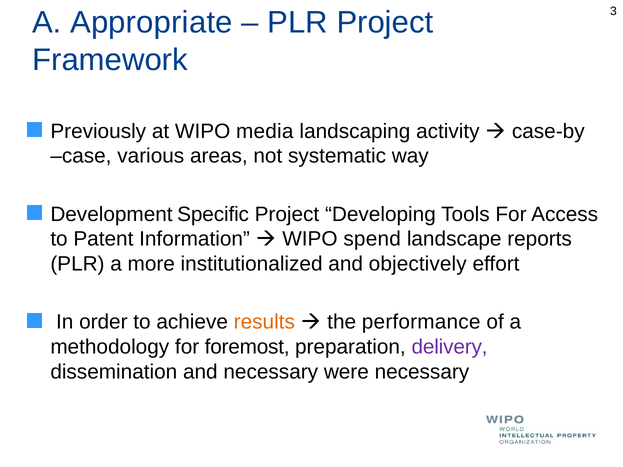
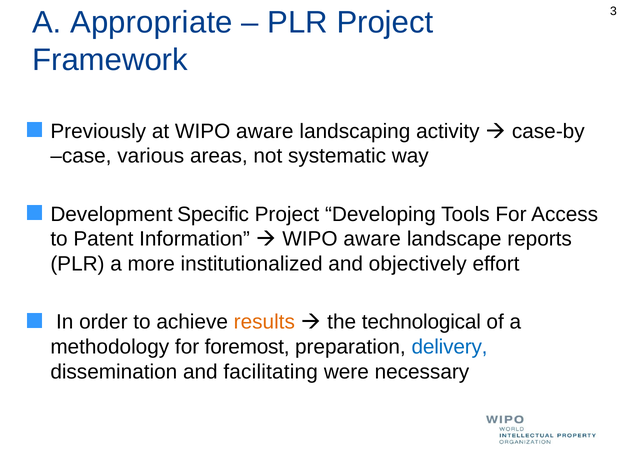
at WIPO media: media -> aware (265, 131)
spend: spend -> aware (372, 239)
performance: performance -> technological (421, 322)
delivery colour: purple -> blue (450, 347)
and necessary: necessary -> facilitating (271, 372)
